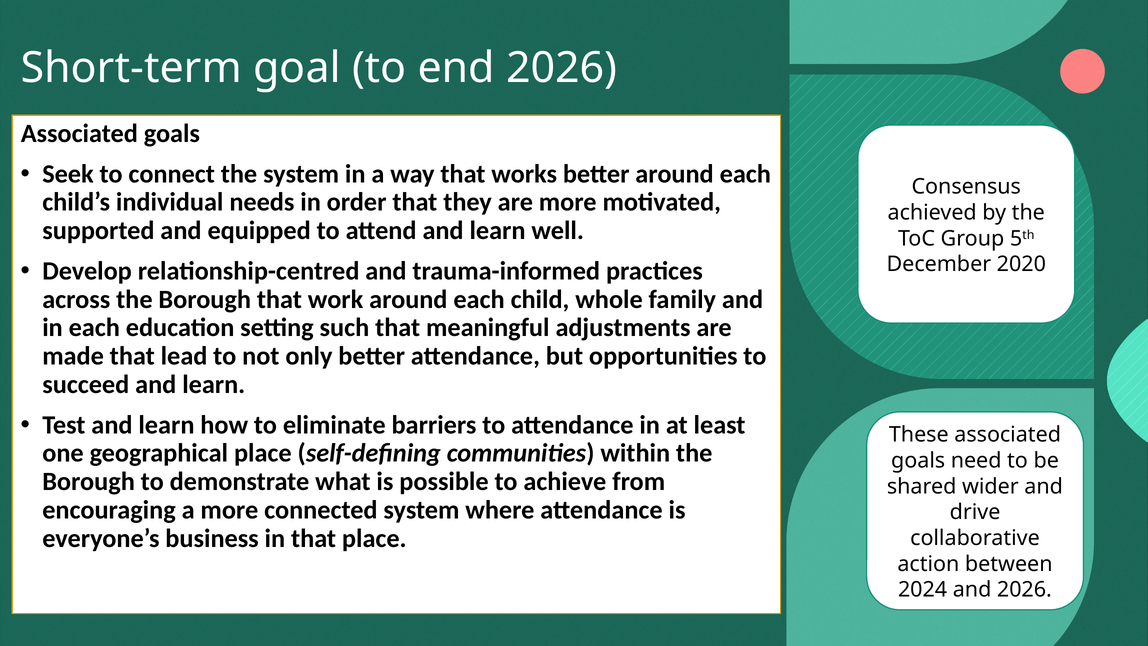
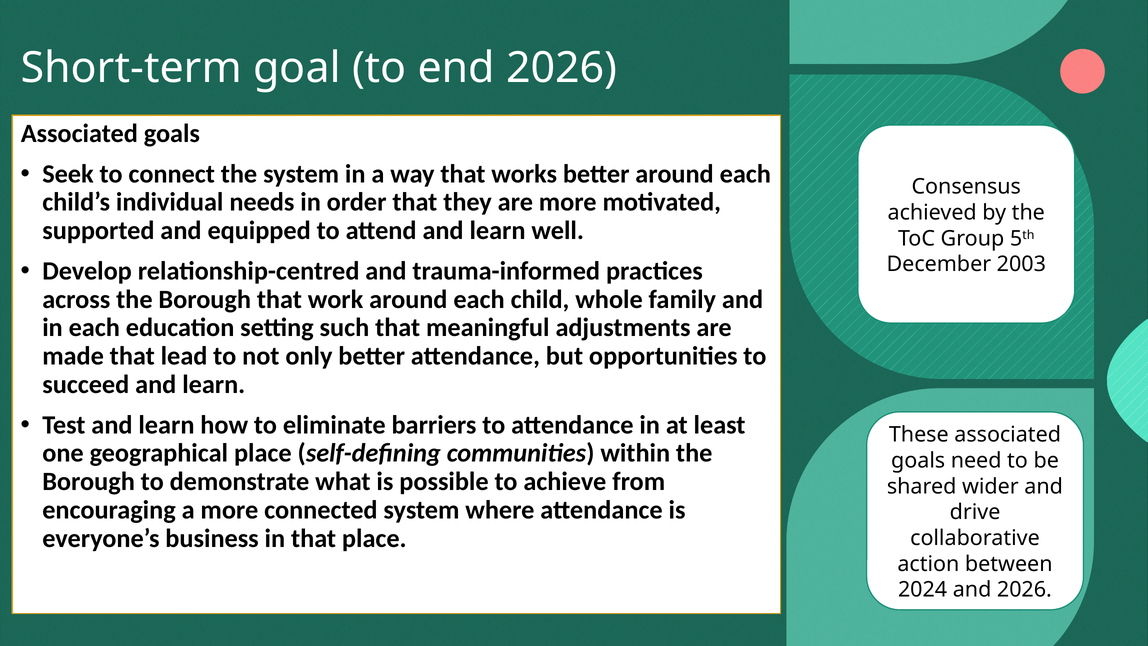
2020: 2020 -> 2003 (1021, 264)
